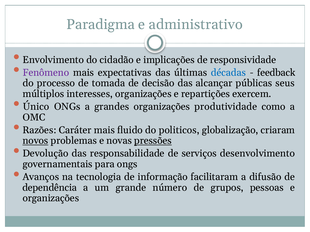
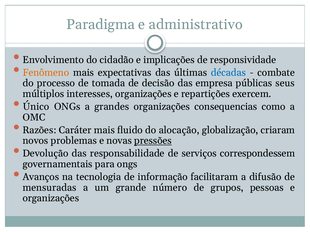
Fenômeno colour: purple -> orange (46, 73)
feedback: feedback -> combate (276, 73)
alcançar: alcançar -> empresa (214, 83)
produtividade: produtividade -> consequencias (226, 107)
politicos: politicos -> alocação (179, 130)
novos underline: present -> none (35, 141)
desenvolvimento: desenvolvimento -> correspondessem (257, 154)
dependência: dependência -> mensuradas (50, 188)
